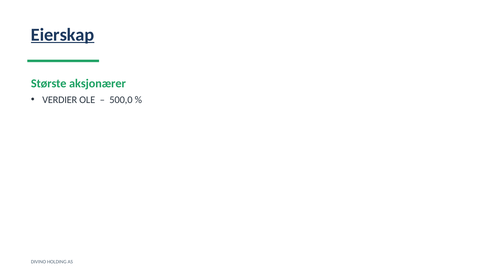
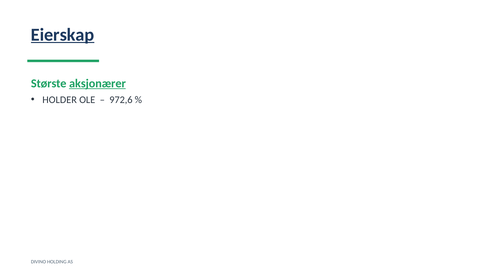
aksjonærer underline: none -> present (97, 84)
VERDIER: VERDIER -> HOLDER (60, 100)
500,0: 500,0 -> 972,6 (121, 100)
